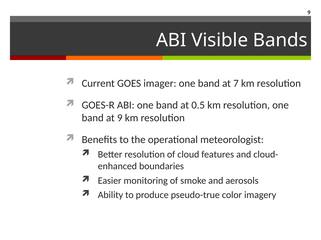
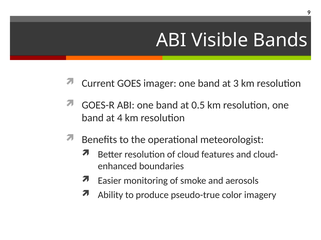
7: 7 -> 3 (236, 84)
at 9: 9 -> 4 (120, 118)
